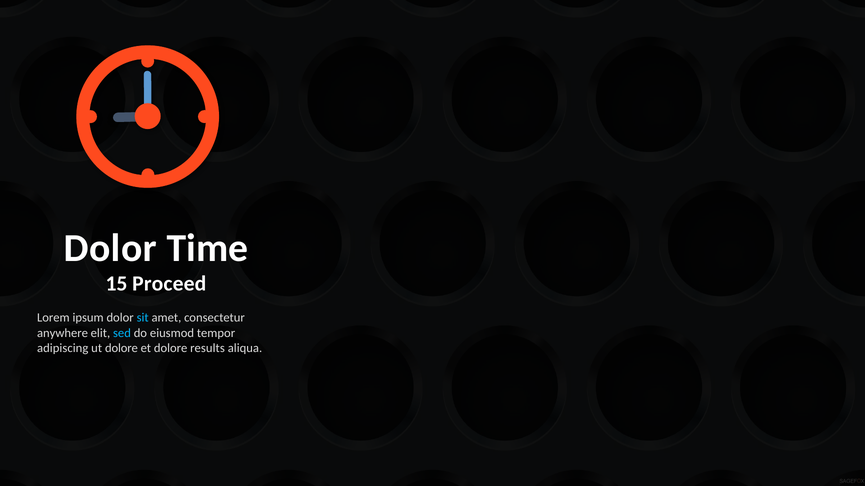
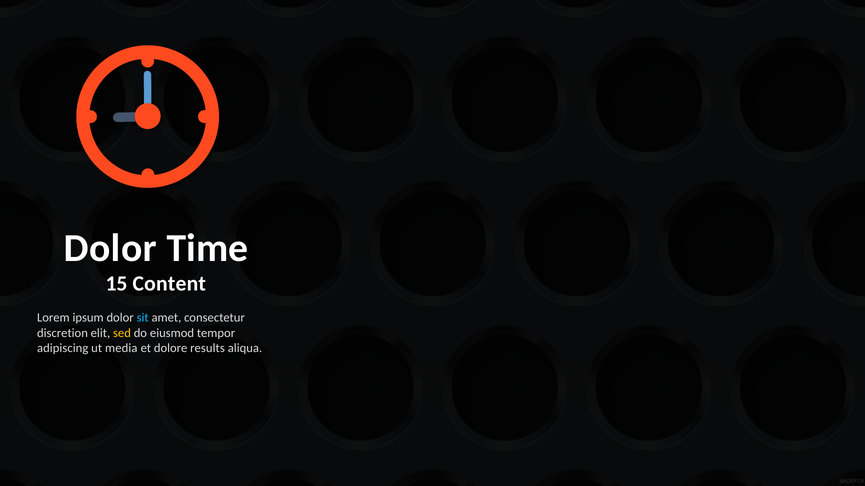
Proceed: Proceed -> Content (169, 284)
anywhere: anywhere -> discretion (62, 333)
sed colour: light blue -> yellow (122, 333)
ut dolore: dolore -> media (121, 348)
